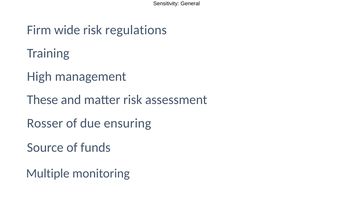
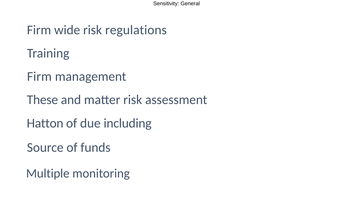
High: High -> Firm (39, 76)
Rosser: Rosser -> Hatton (45, 123)
ensuring: ensuring -> including (128, 123)
